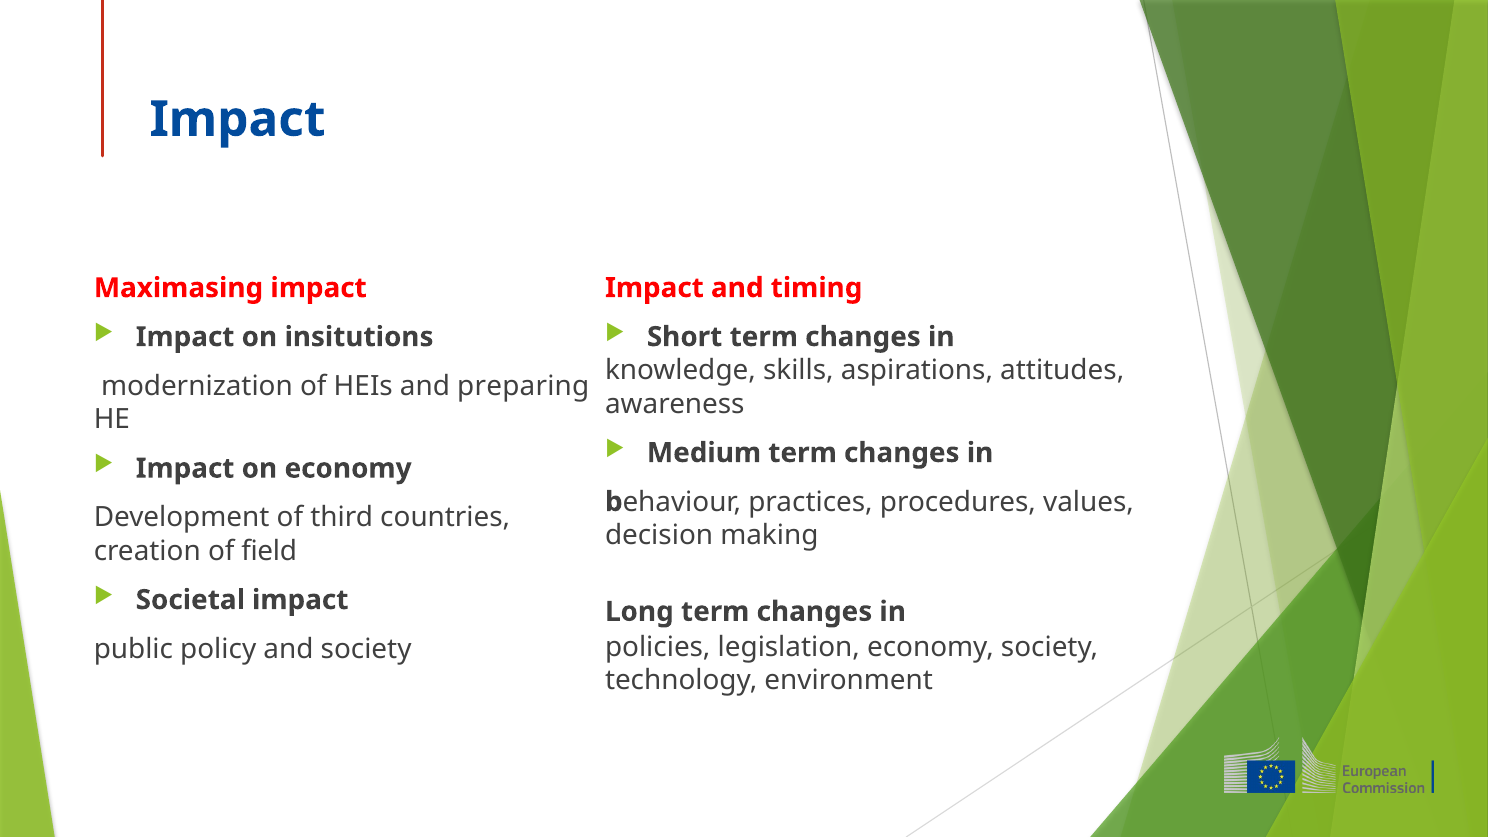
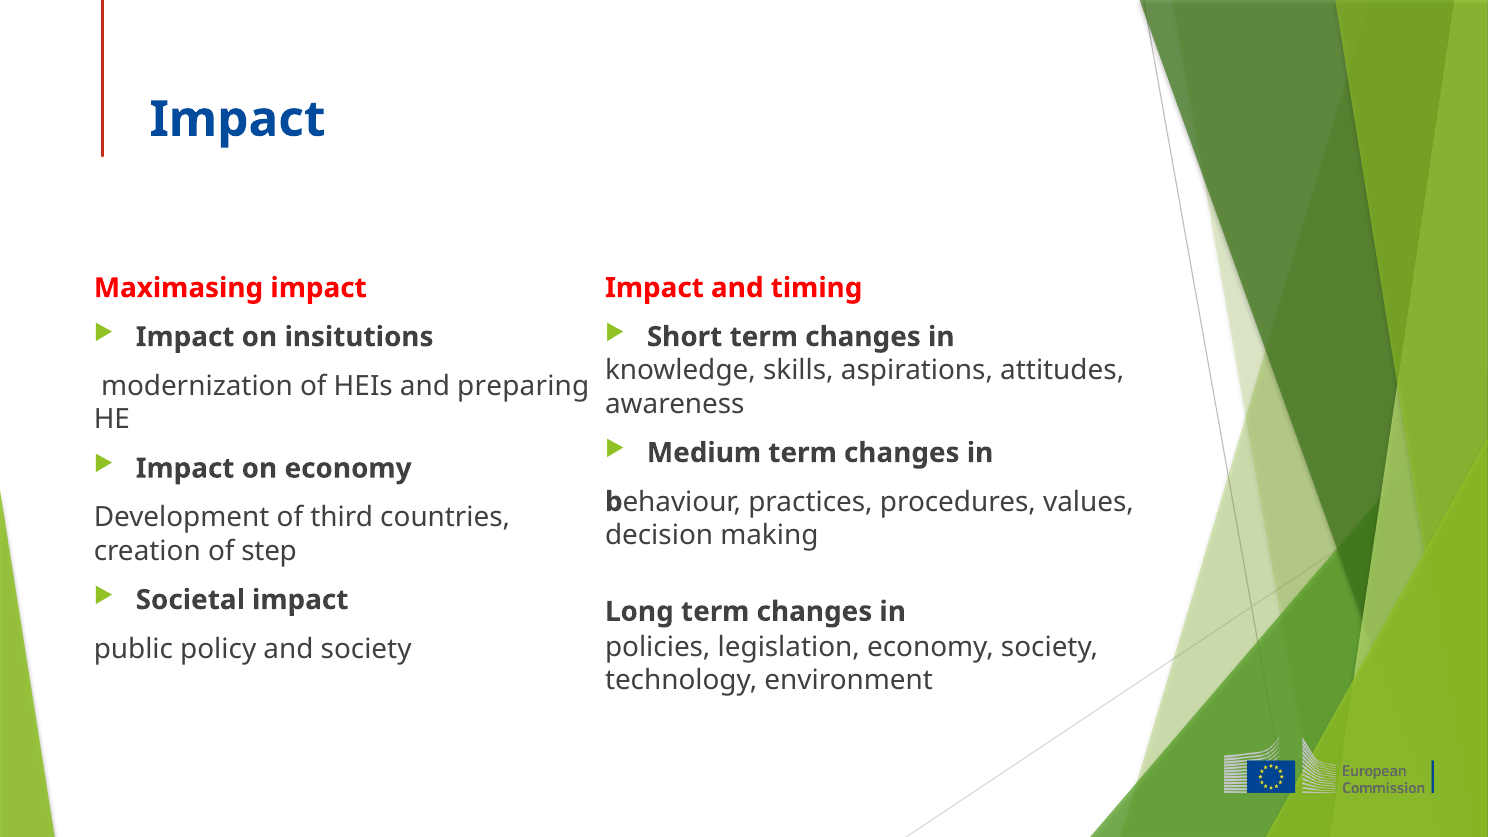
field: field -> step (269, 551)
